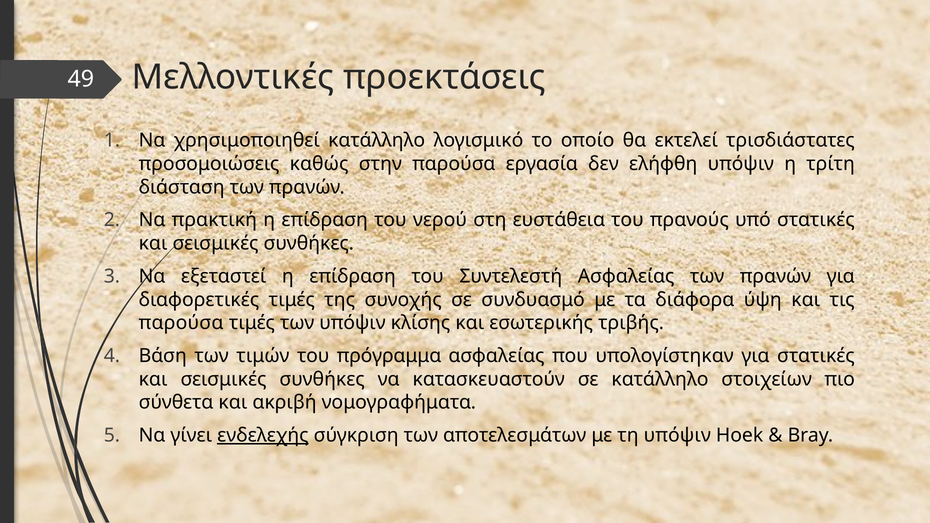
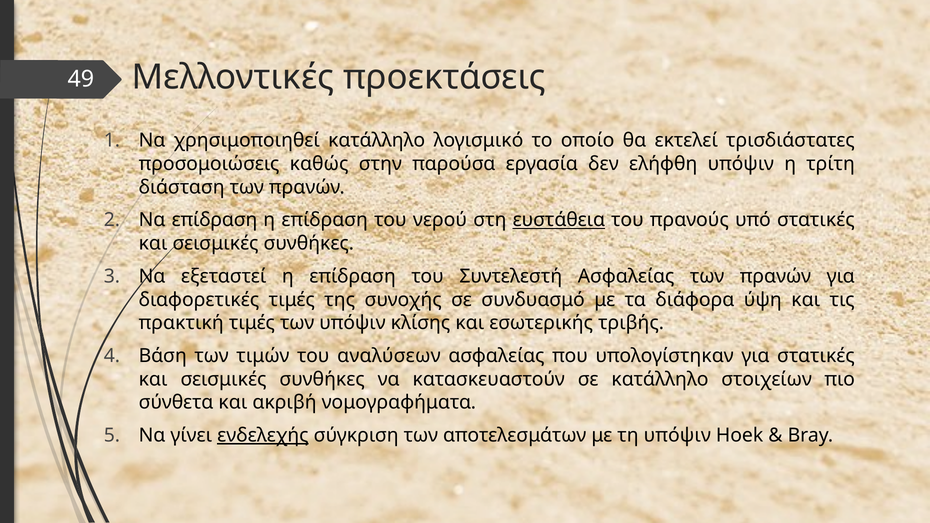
Να πρακτική: πρακτική -> επίδραση (214, 220)
ευστάθεια underline: none -> present (559, 220)
παρούσα: παρούσα -> πρακτική (181, 323)
πρόγραμμα: πρόγραμμα -> αναλύσεων (389, 356)
